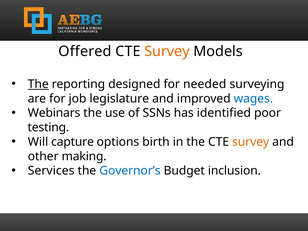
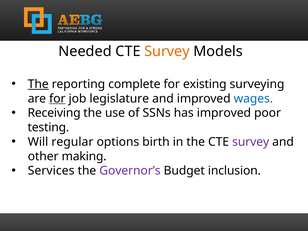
Offered: Offered -> Needed (85, 51)
designed: designed -> complete (134, 84)
needed: needed -> existing (205, 84)
for underline: none -> present (57, 99)
Webinars: Webinars -> Receiving (54, 113)
has identified: identified -> improved (224, 113)
capture: capture -> regular (72, 142)
survey colour: orange -> purple (251, 142)
Governor’s colour: blue -> purple (130, 171)
